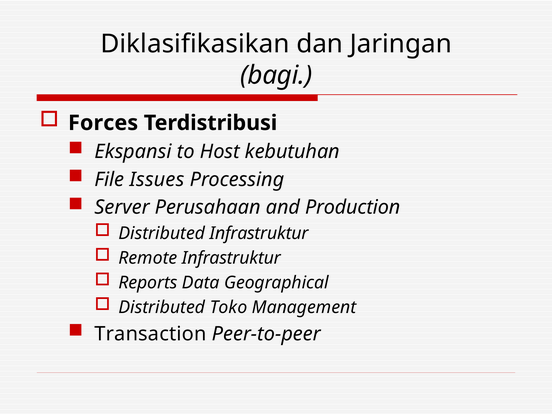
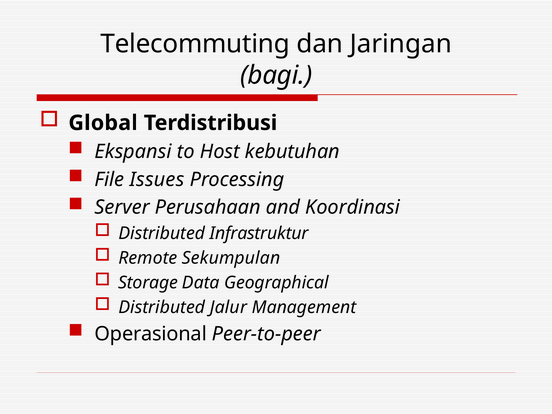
Diklasifikasikan: Diklasifikasikan -> Telecommuting (195, 44)
Forces: Forces -> Global (103, 123)
Production: Production -> Koordinasi (353, 207)
Remote Infrastruktur: Infrastruktur -> Sekumpulan (231, 258)
Reports: Reports -> Storage (148, 283)
Toko: Toko -> Jalur (228, 307)
Transaction: Transaction -> Operasional (151, 334)
